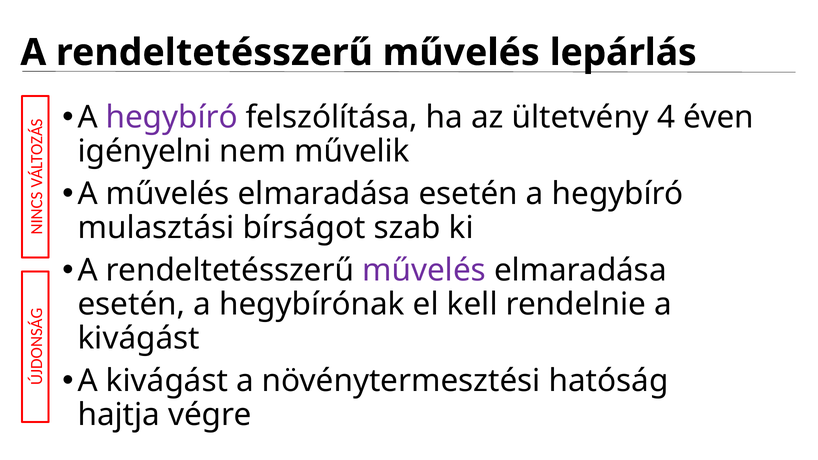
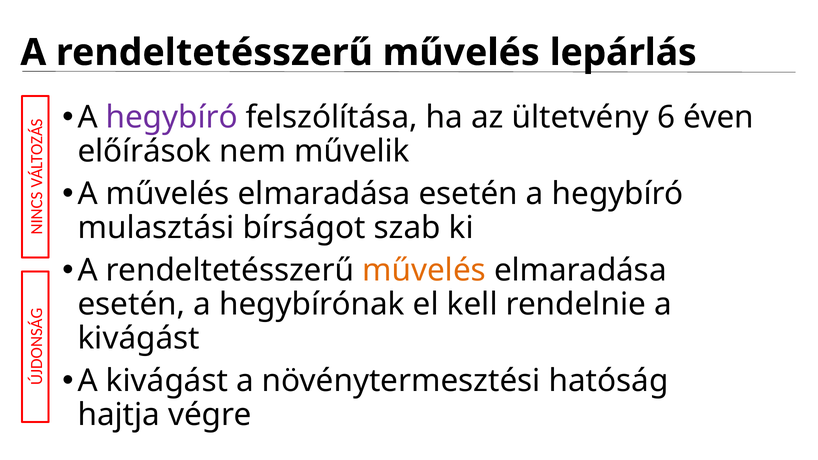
4: 4 -> 6 (666, 117)
igényelni: igényelni -> előírások (144, 151)
művelés colour: purple -> orange (424, 270)
